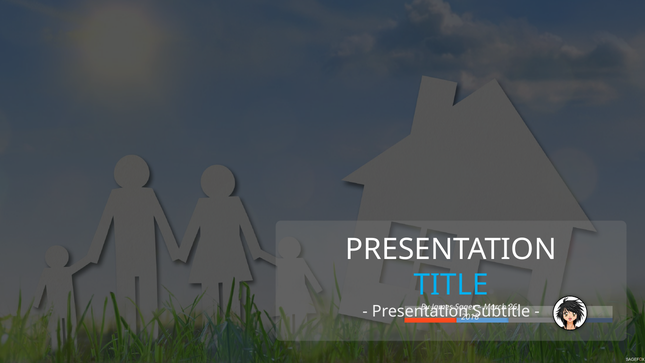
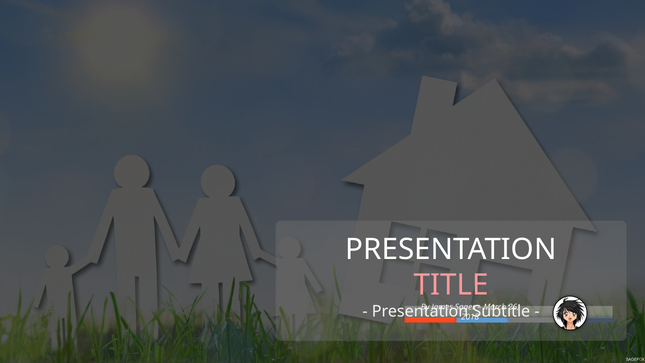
TITLE colour: light blue -> pink (451, 285)
